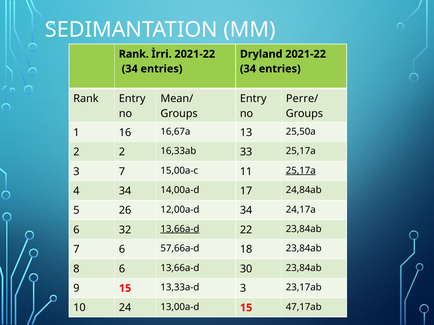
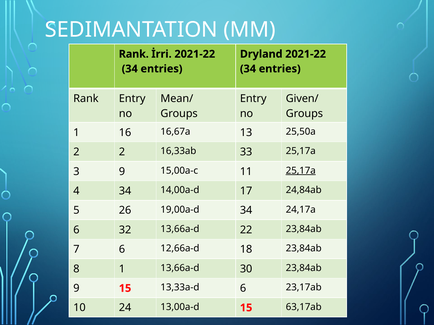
Perre/: Perre/ -> Given/ (302, 99)
3 7: 7 -> 9 (122, 172)
12,00a-d: 12,00a-d -> 19,00a-d (180, 210)
13,66a-d underline: present -> none (180, 229)
57,66a-d: 57,66a-d -> 12,66a-d (180, 249)
8 6: 6 -> 1 (122, 269)
13,33a-d 3: 3 -> 6 (243, 289)
47,17ab: 47,17ab -> 63,17ab (304, 307)
